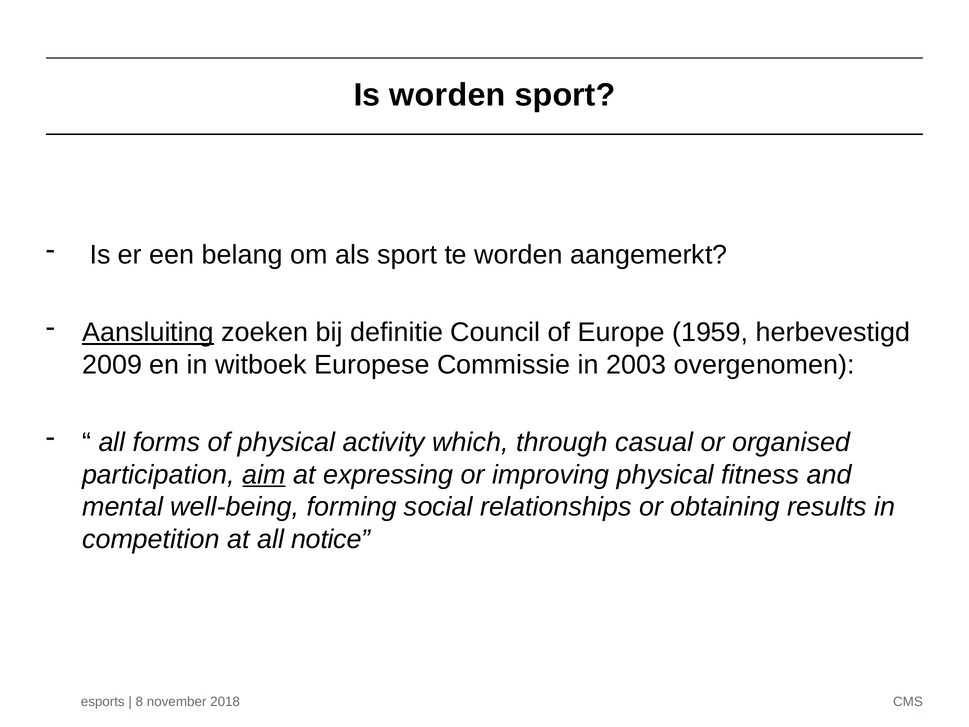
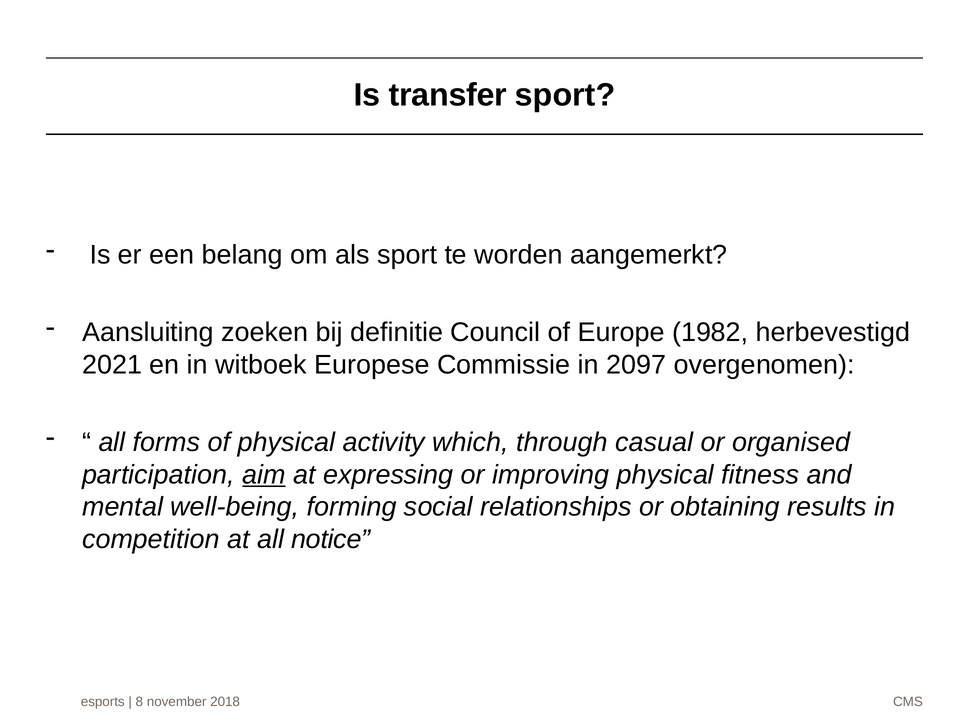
Is worden: worden -> transfer (448, 95)
Aansluiting underline: present -> none (148, 332)
1959: 1959 -> 1982 (710, 332)
2009: 2009 -> 2021 (112, 365)
2003: 2003 -> 2097 (636, 365)
